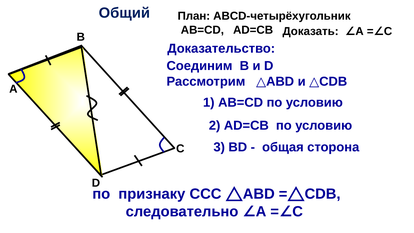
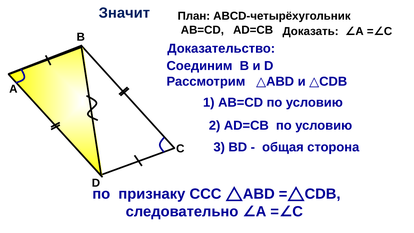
Общий: Общий -> Значит (124, 13)
